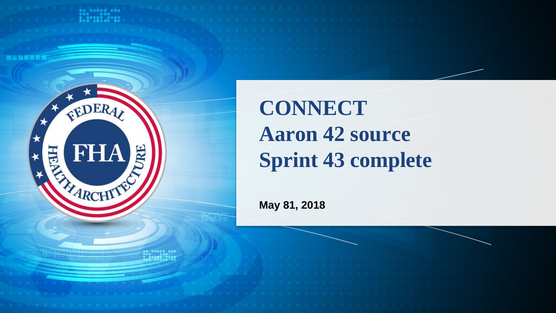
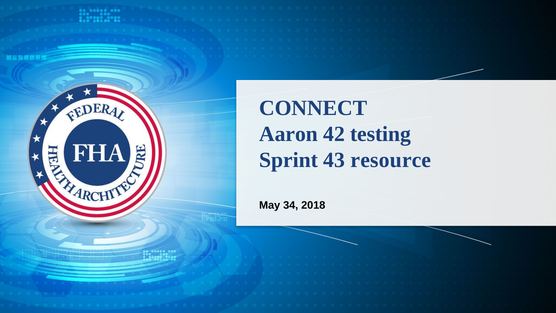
source: source -> testing (381, 134)
complete: complete -> resource (391, 160)
81: 81 -> 34 (291, 205)
